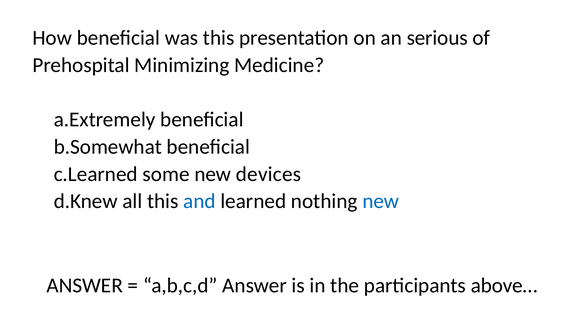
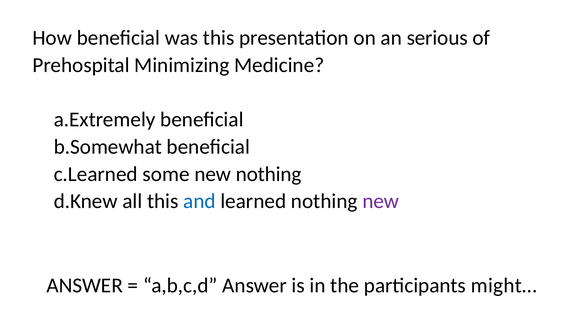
new devices: devices -> nothing (269, 174)
new colour: blue -> purple (381, 201)
above…: above… -> might… (504, 286)
